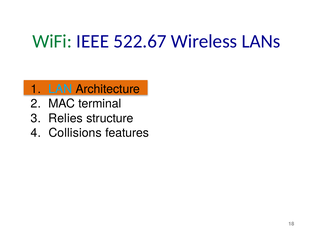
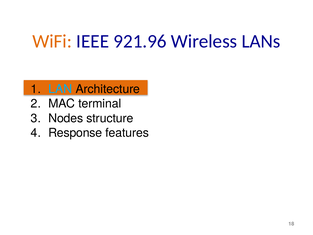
WiFi colour: green -> orange (52, 41)
522.67: 522.67 -> 921.96 (140, 41)
Relies: Relies -> Nodes (66, 118)
Collisions: Collisions -> Response (75, 133)
